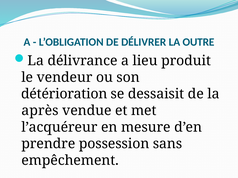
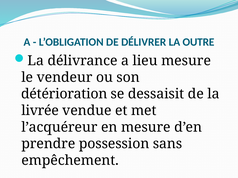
lieu produit: produit -> mesure (186, 61)
après: après -> livrée (40, 111)
